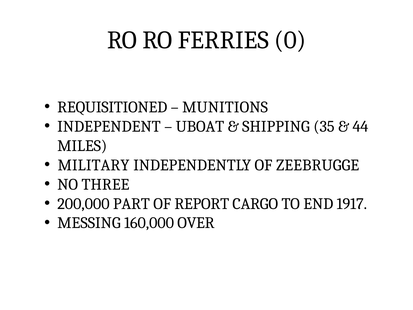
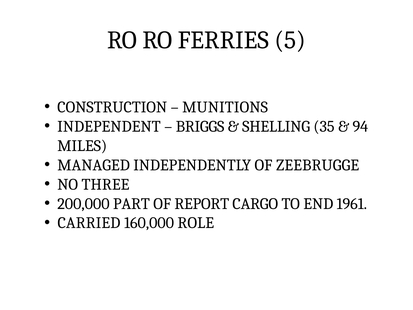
0: 0 -> 5 (290, 40)
REQUISITIONED: REQUISITIONED -> CONSTRUCTION (112, 107)
UBOAT: UBOAT -> BRIGGS (200, 126)
SHIPPING: SHIPPING -> SHELLING (276, 126)
44: 44 -> 94 (360, 126)
MILITARY: MILITARY -> MANAGED (94, 165)
1917: 1917 -> 1961 (352, 204)
MESSING: MESSING -> CARRIED (89, 223)
OVER: OVER -> ROLE (196, 223)
